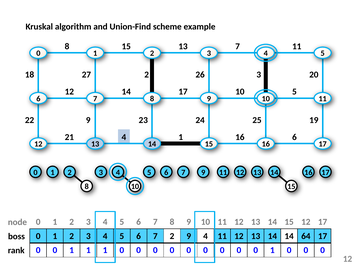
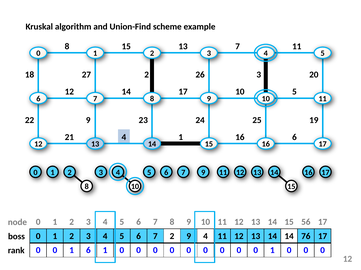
15 12: 12 -> 56 (306, 222)
64: 64 -> 76 (306, 237)
0 1 1: 1 -> 6 (88, 251)
